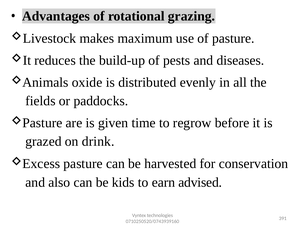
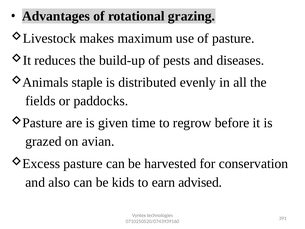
oxide: oxide -> staple (87, 82)
drink: drink -> avian (98, 141)
